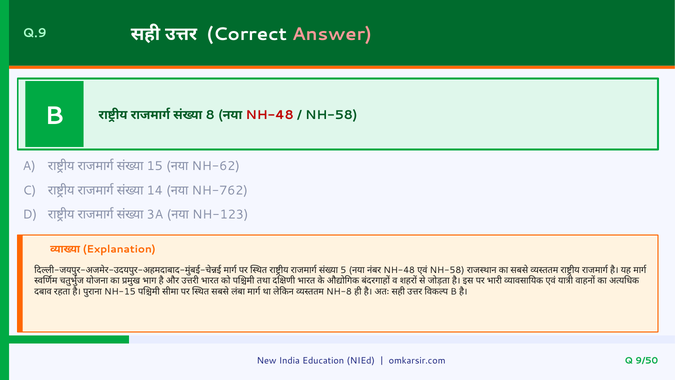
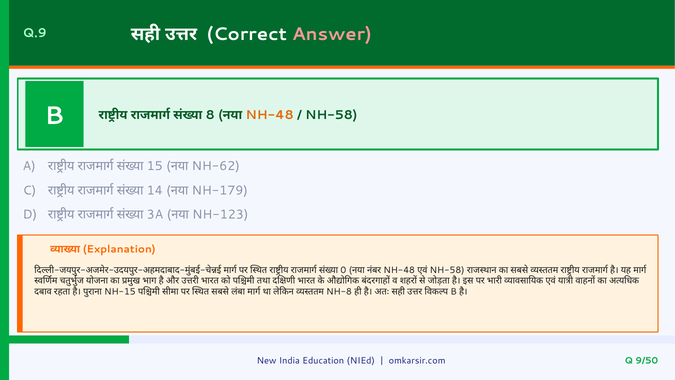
NH-48 colour: red -> orange (270, 115)
NH-762: NH-762 -> NH-179 (220, 190)
5: 5 -> 0 (343, 270)
